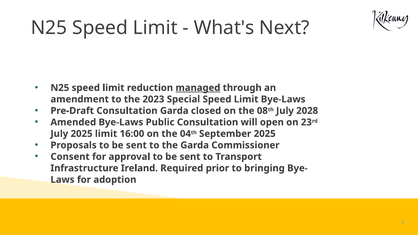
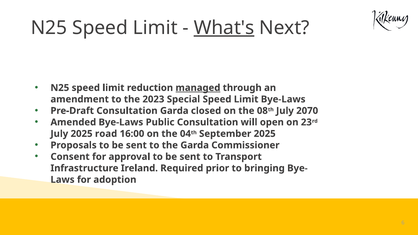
What's underline: none -> present (224, 28)
2028: 2028 -> 2070 (307, 111)
2025 limit: limit -> road (106, 134)
